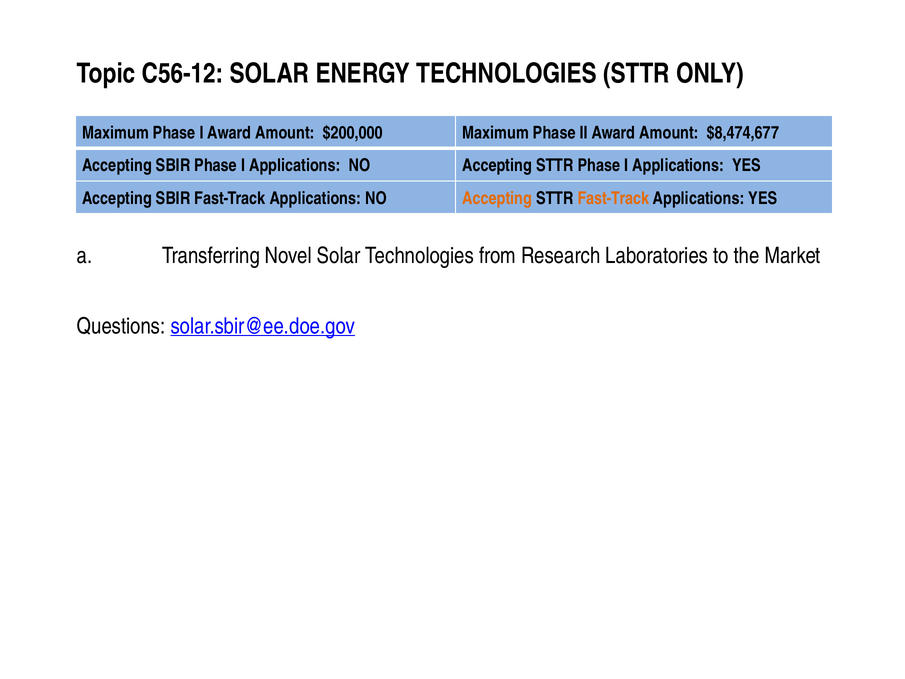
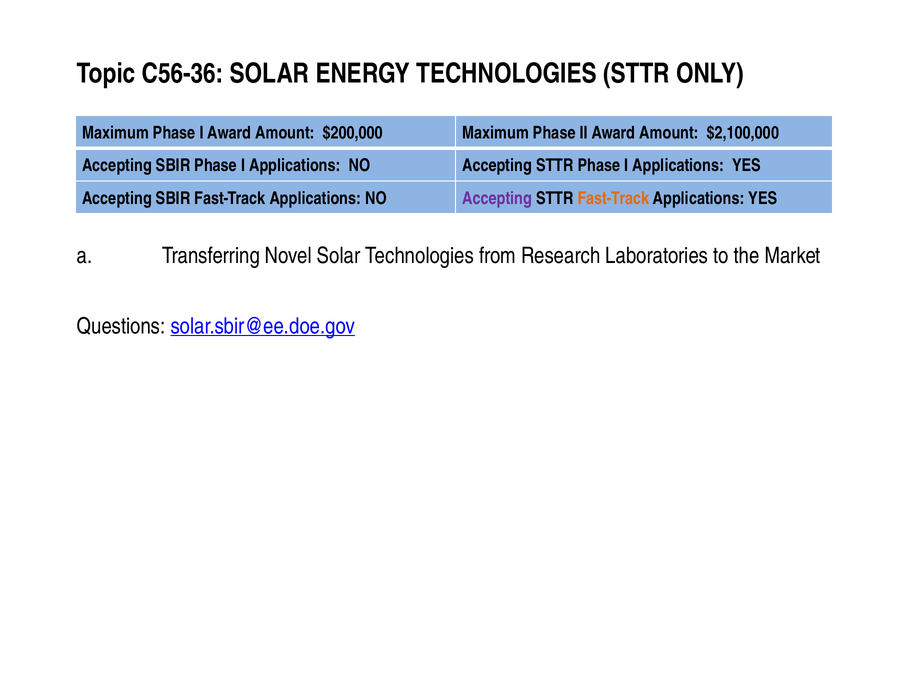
C56-12: C56-12 -> C56-36 (183, 74)
$8,474,677: $8,474,677 -> $2,100,000 (743, 133)
Accepting colour: orange -> purple (497, 198)
